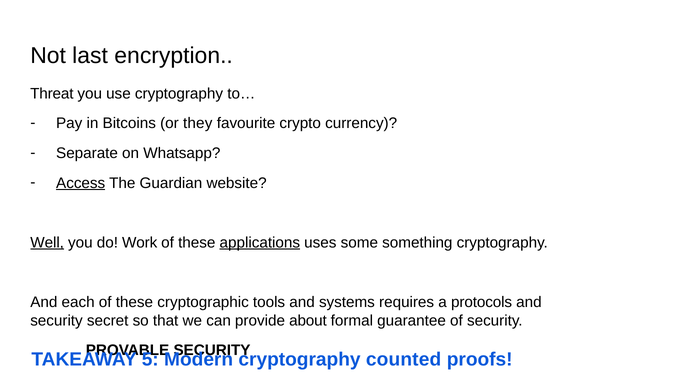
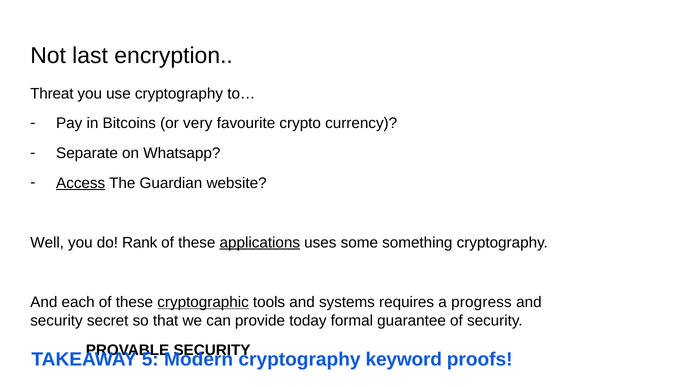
they: they -> very (198, 123)
Well underline: present -> none (47, 243)
Work: Work -> Rank (140, 243)
cryptographic underline: none -> present (203, 302)
protocols: protocols -> progress (481, 302)
about: about -> today (308, 321)
counted: counted -> keyword (404, 359)
